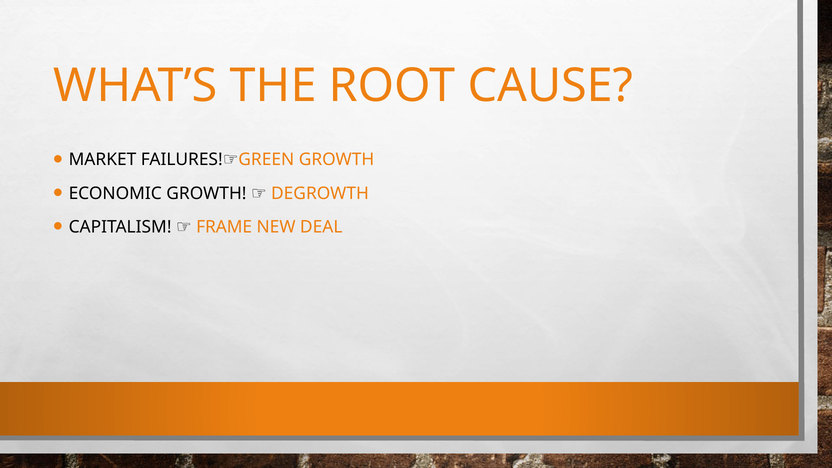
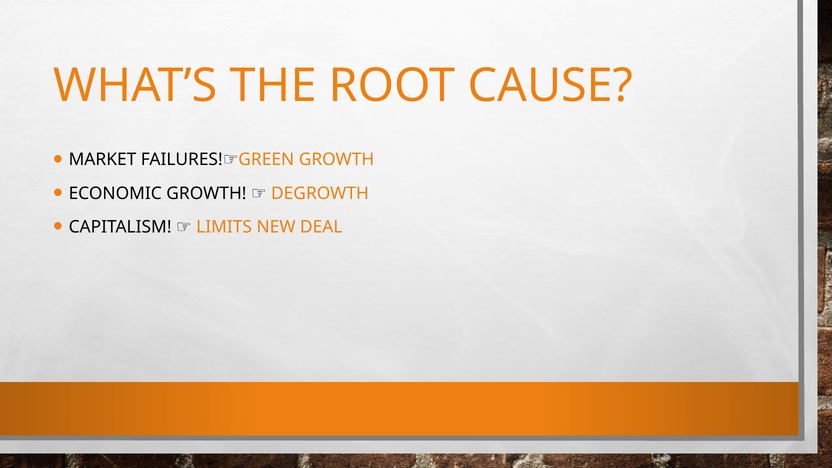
FRAME: FRAME -> LIMITS (224, 227)
